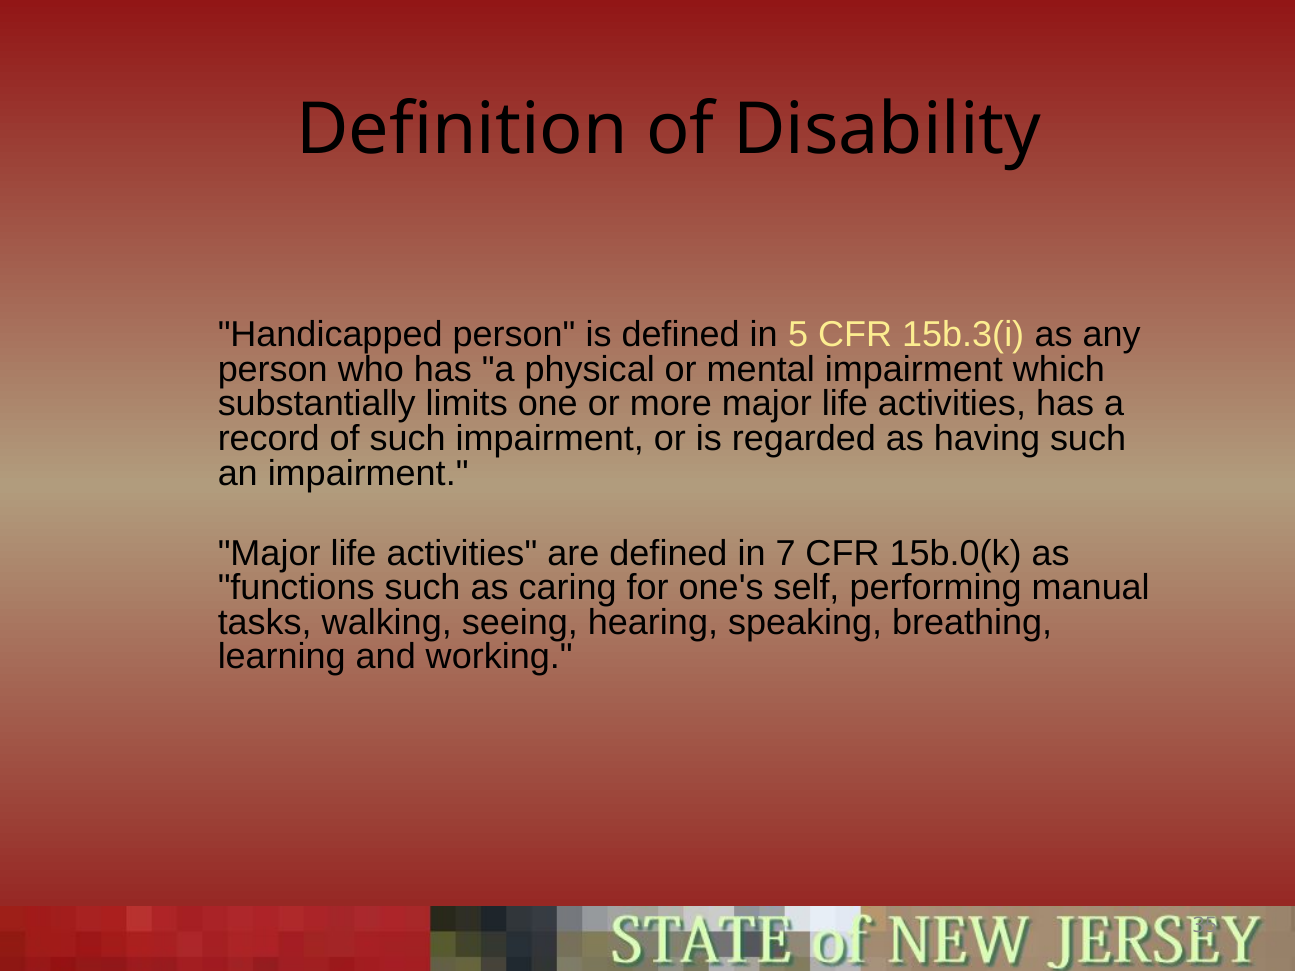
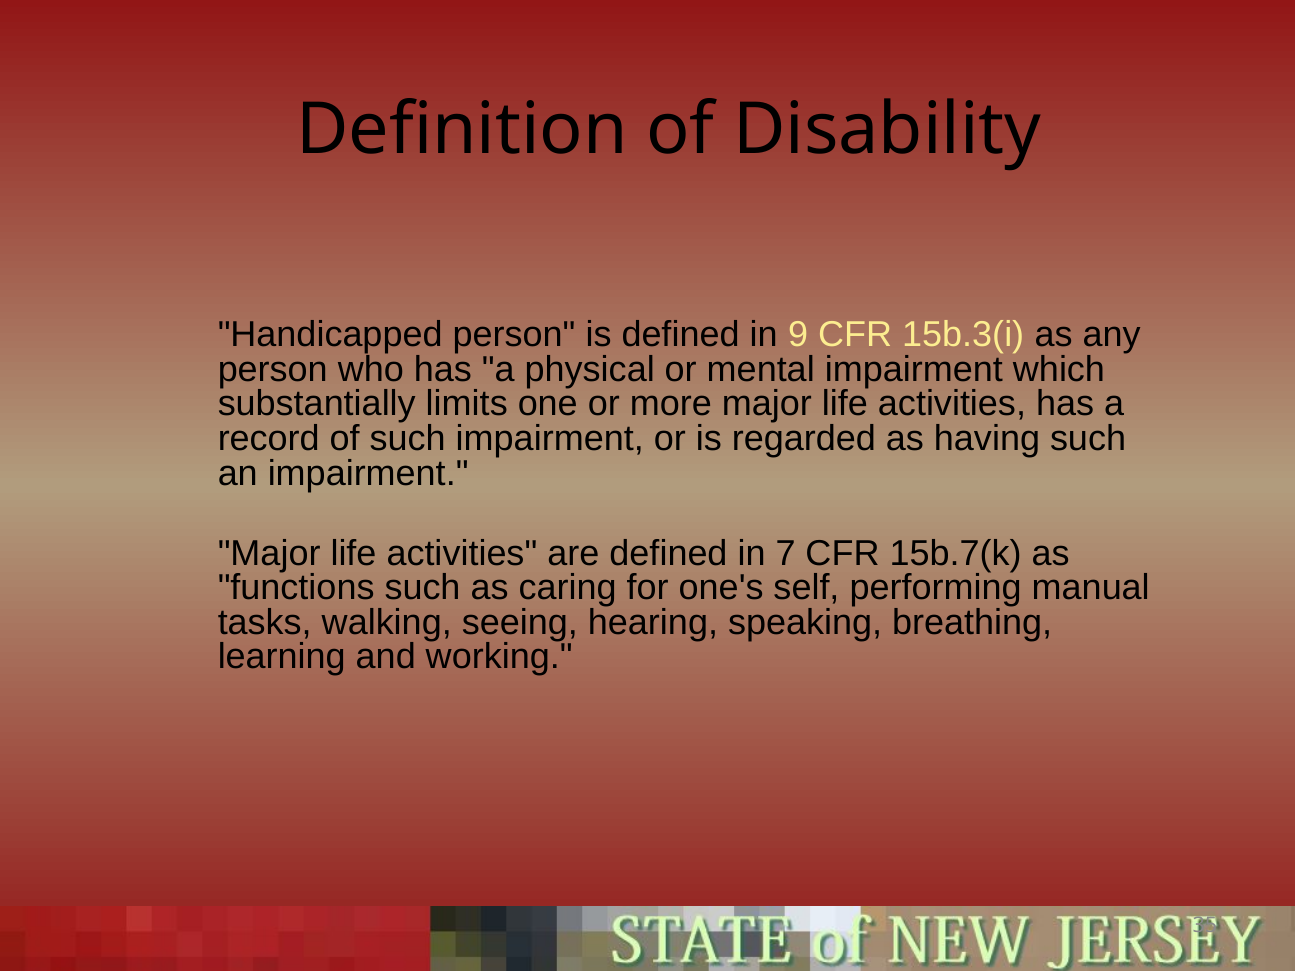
5: 5 -> 9 (798, 335)
15b.0(k: 15b.0(k -> 15b.7(k (956, 553)
